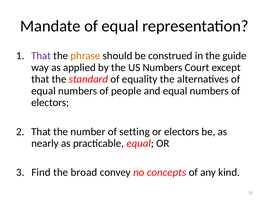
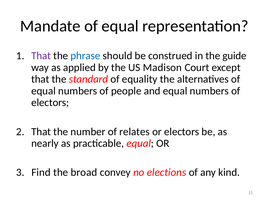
phrase colour: orange -> blue (85, 56)
US Numbers: Numbers -> Madison (162, 67)
setting: setting -> relates (135, 131)
concepts: concepts -> elections (167, 172)
